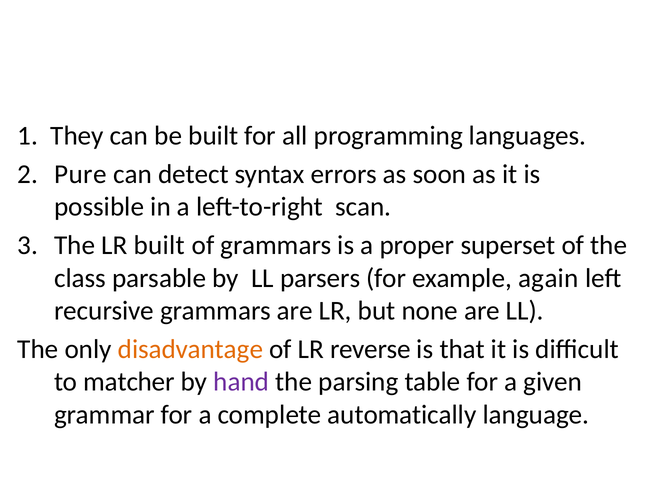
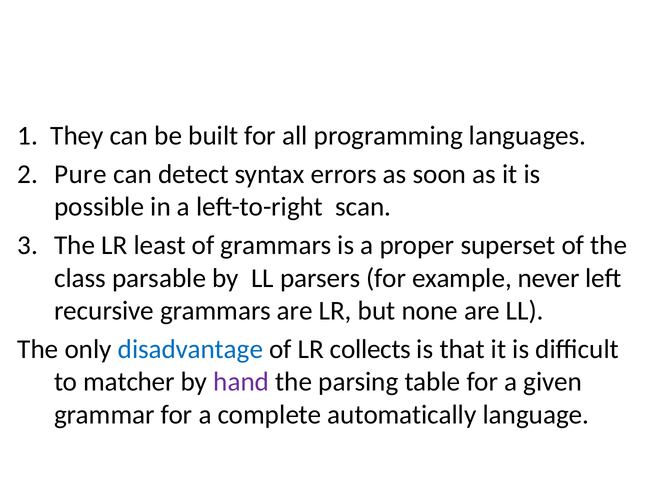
LR built: built -> least (160, 245)
again: again -> never (549, 278)
disadvantage colour: orange -> blue (190, 349)
reverse: reverse -> collects (370, 349)
